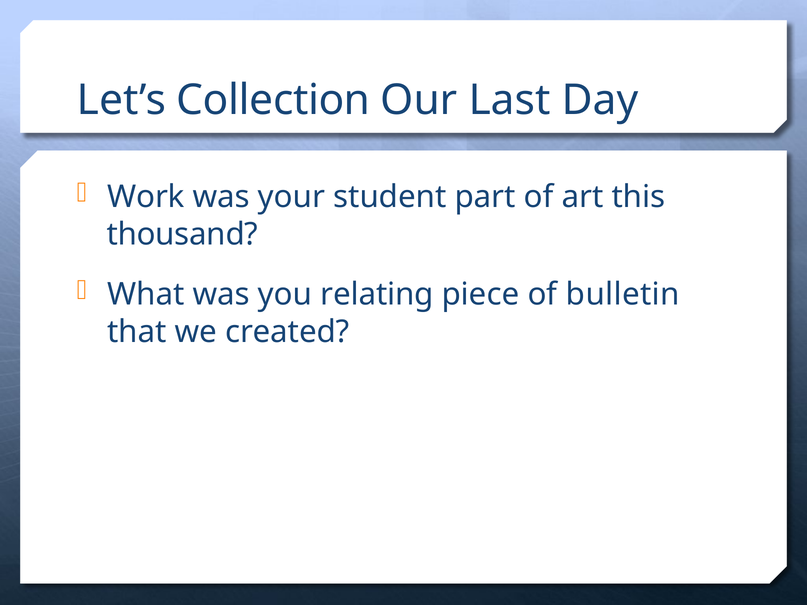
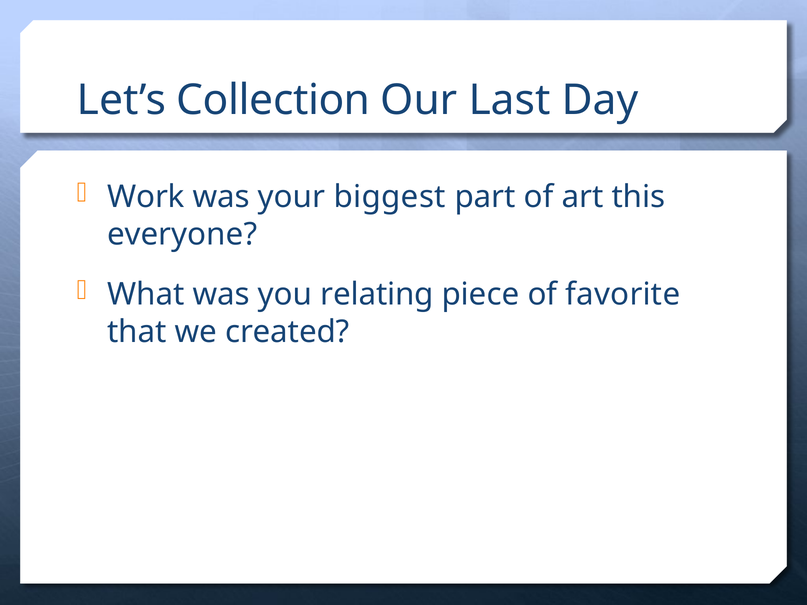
student: student -> biggest (390, 197)
thousand: thousand -> everyone (182, 235)
bulletin: bulletin -> favorite (623, 295)
